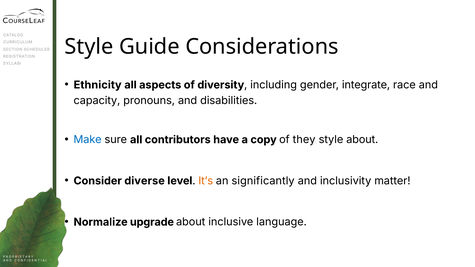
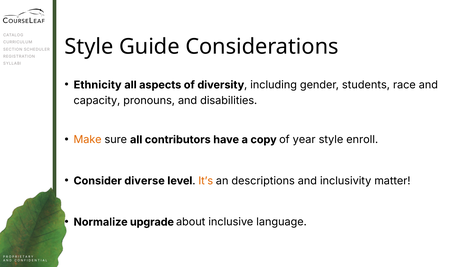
integrate: integrate -> students (366, 85)
Make colour: blue -> orange (88, 140)
they: they -> year (304, 140)
style about: about -> enroll (362, 140)
significantly: significantly -> descriptions (263, 181)
